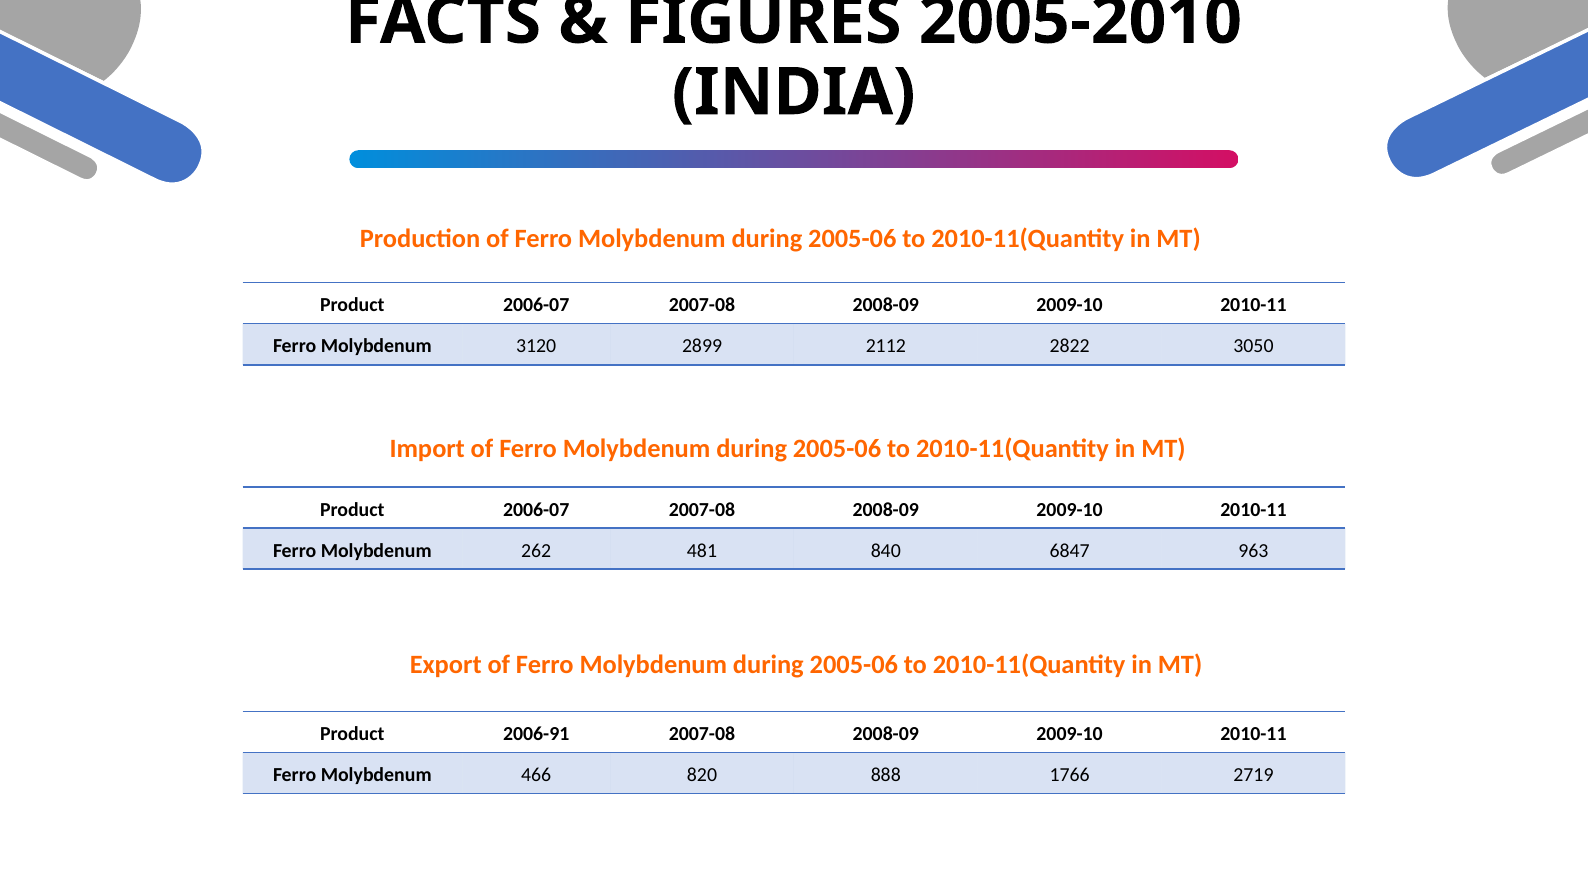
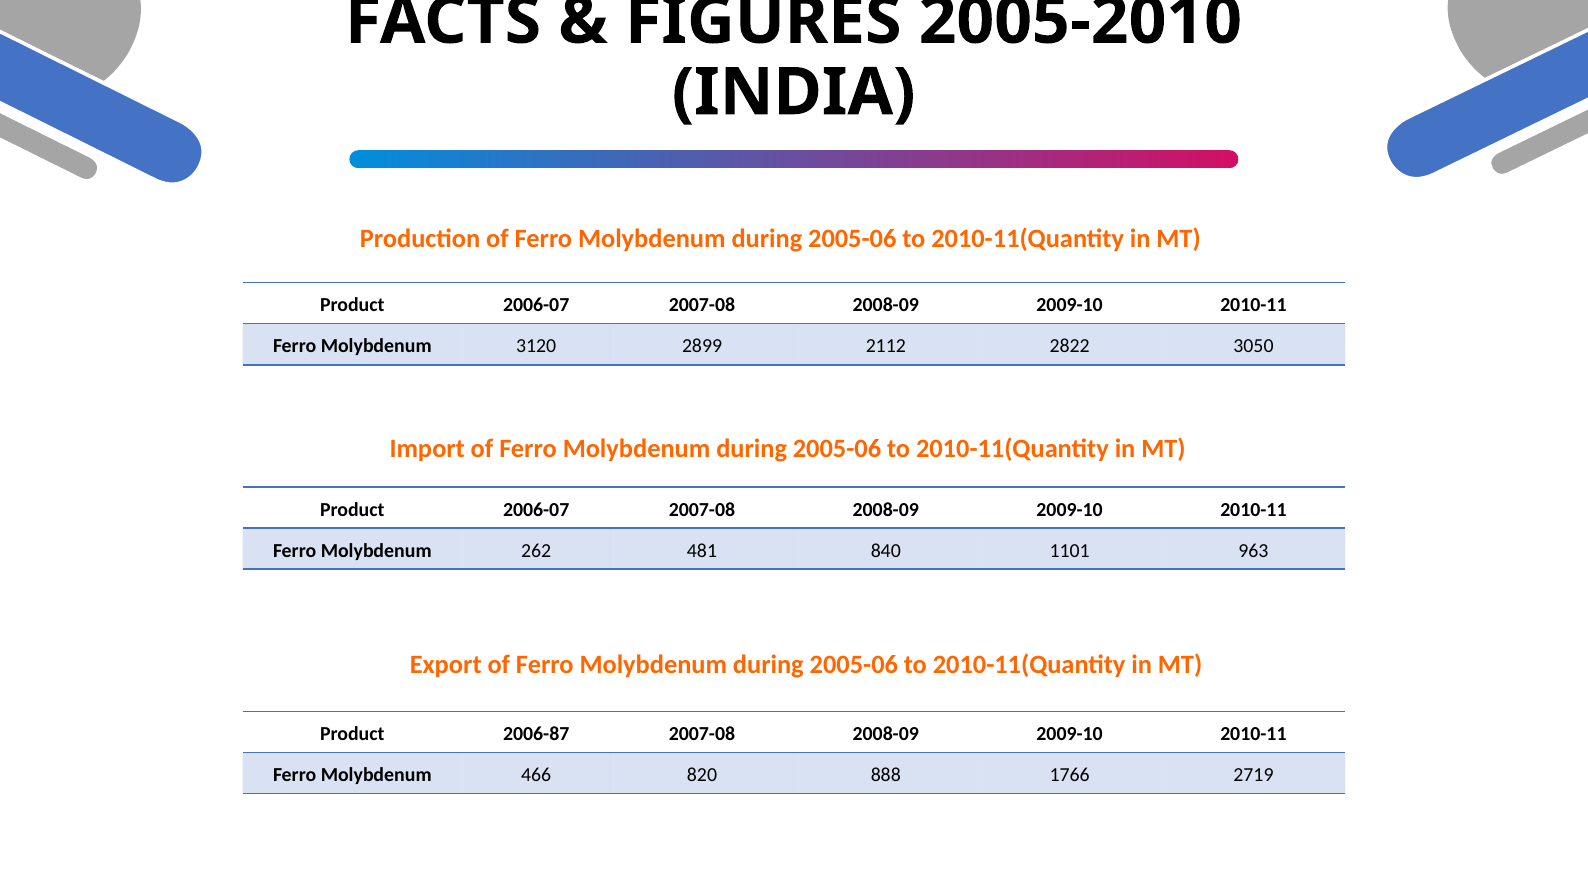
6847: 6847 -> 1101 (1070, 551)
2006-91: 2006-91 -> 2006-87 (536, 734)
